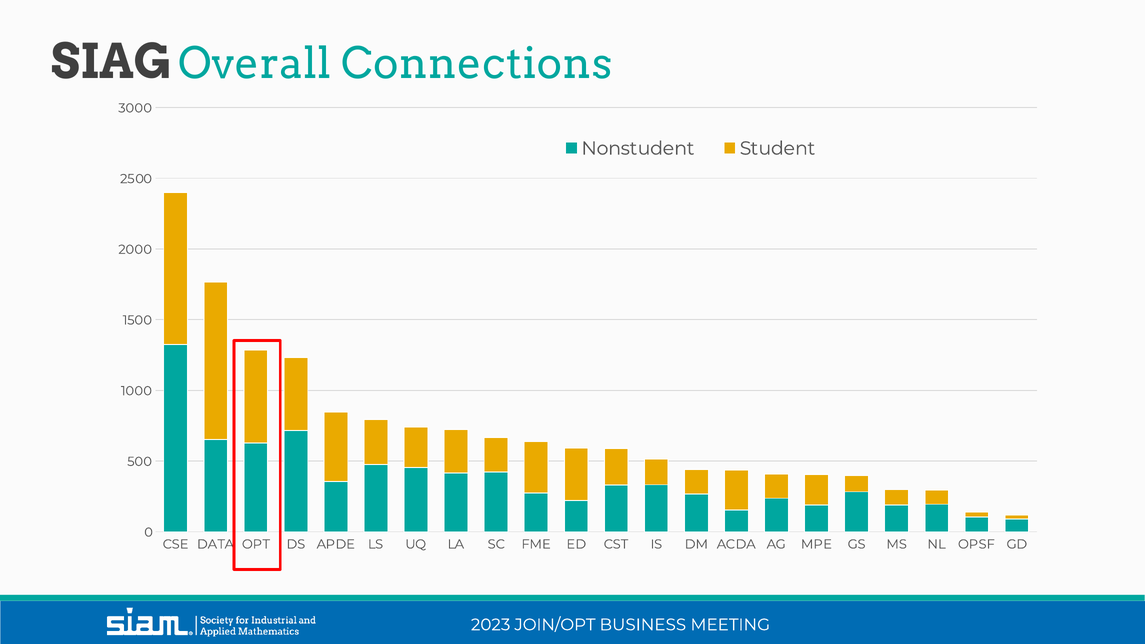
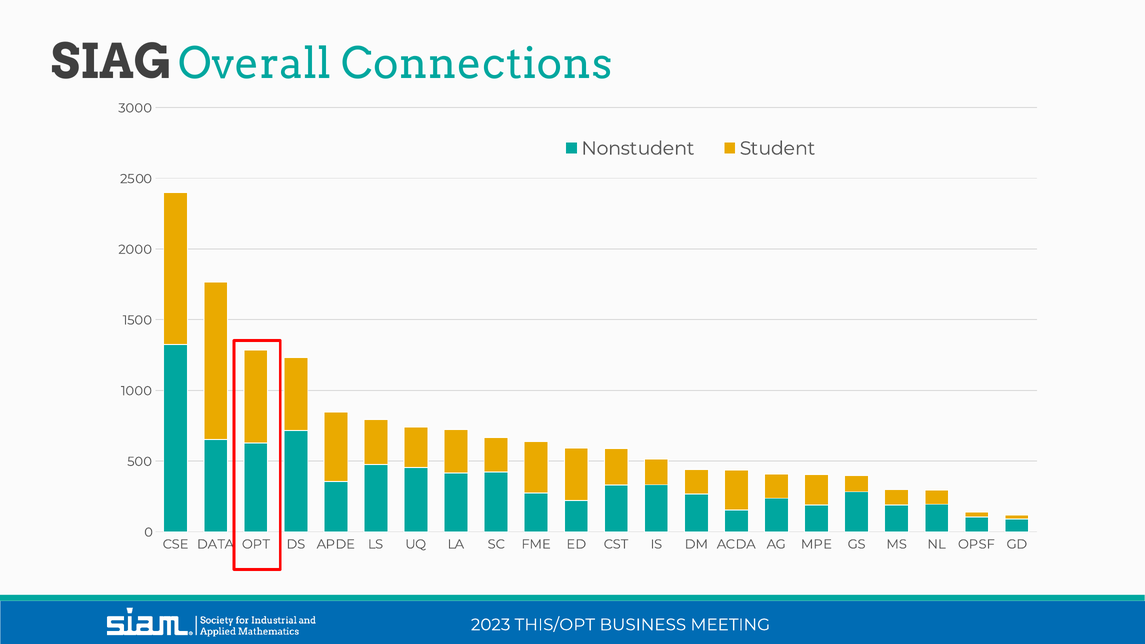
JOIN/OPT: JOIN/OPT -> THIS/OPT (555, 625)
